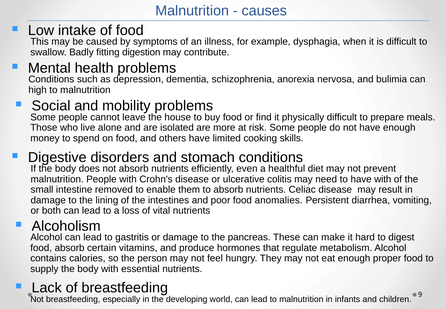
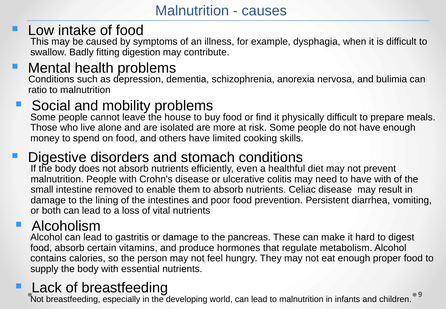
high: high -> ratio (38, 90)
anomalies: anomalies -> prevention (279, 200)
